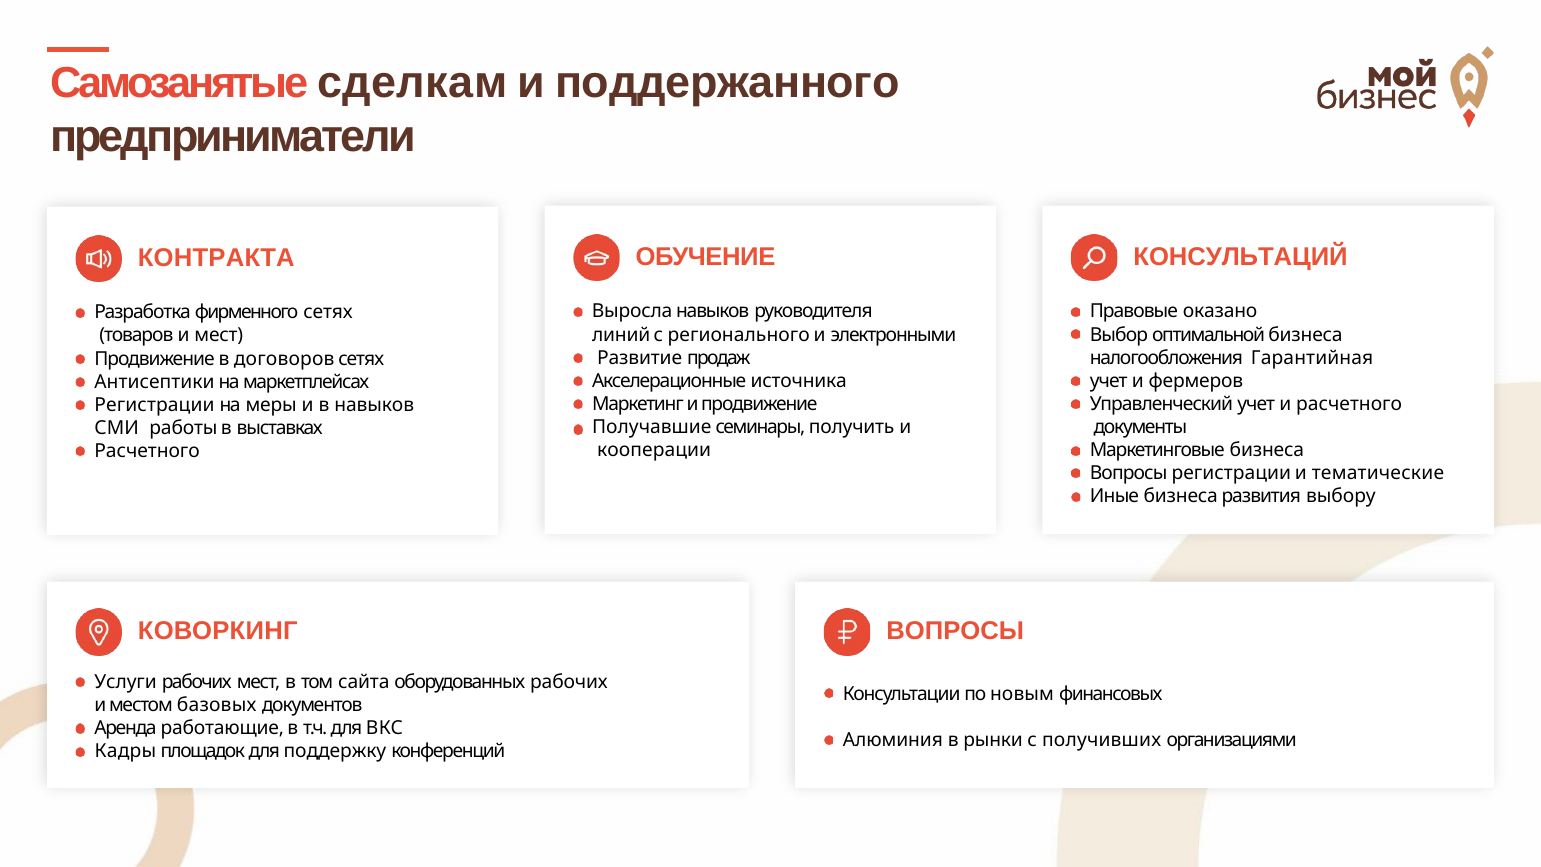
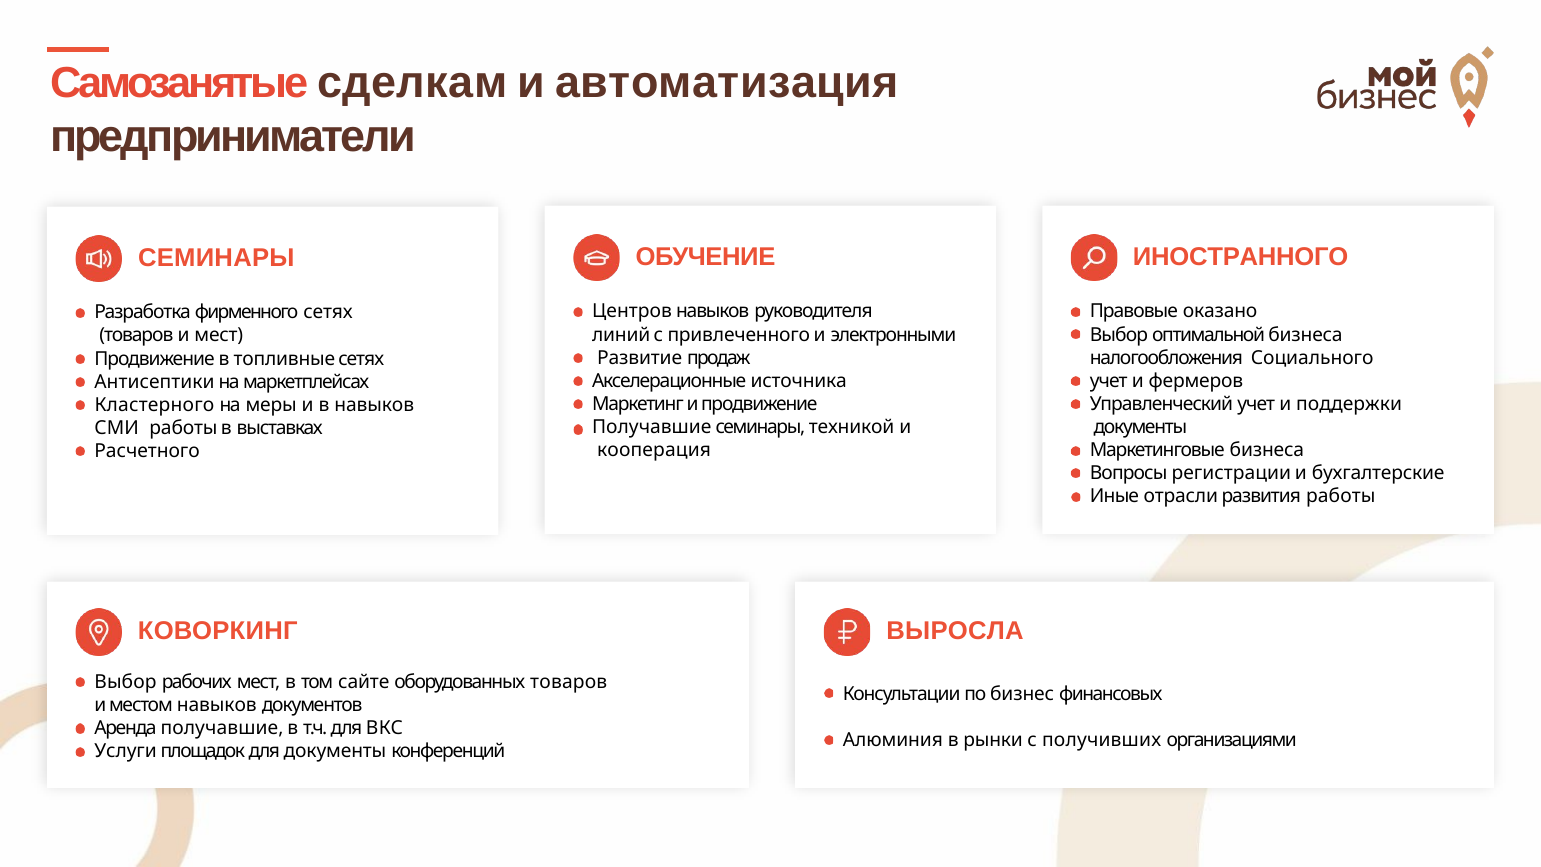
поддержанного: поддержанного -> автоматизация (727, 82)
КОНСУЛЬТАЦИЙ: КОНСУЛЬТАЦИЙ -> ИНОСТРАННОГО (1241, 257)
КОНТРАКТА: КОНТРАКТА -> СЕМИНАРЫ (216, 258)
Выросла: Выросла -> Центров (632, 312)
регионального: регионального -> привлеченного (739, 335)
Гарантийная: Гарантийная -> Социального (1312, 358)
договоров: договоров -> топливные (284, 359)
и расчетного: расчетного -> поддержки (1349, 404)
Регистрации: Регистрации -> Кластерного (154, 405)
получить: получить -> техникой (852, 427)
кооперации: кооперации -> кооперация (654, 450)
тематические: тематические -> бухгалтерские (1378, 473)
Иные бизнеса: бизнеса -> отрасли (1181, 496)
развития выбору: выбору -> работы (1341, 496)
ВОПРОСЫ: ВОПРОСЫ -> ВЫРОСЛА (955, 631)
Услуги: Услуги -> Выбор (125, 681)
сайта: сайта -> сайте (364, 681)
оборудованных рабочих: рабочих -> товаров (569, 681)
новым: новым -> бизнес (1022, 694)
местом базовых: базовых -> навыков (217, 705)
Аренда работающие: работающие -> получавшие (222, 728)
Кадры: Кадры -> Услуги (126, 751)
для поддержку: поддержку -> документы (335, 751)
